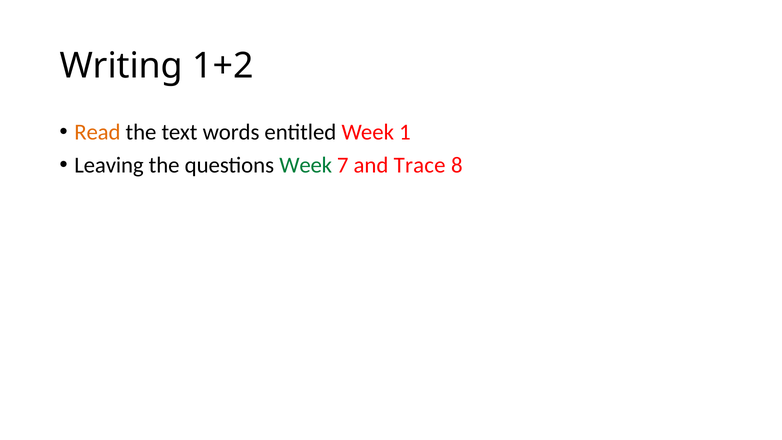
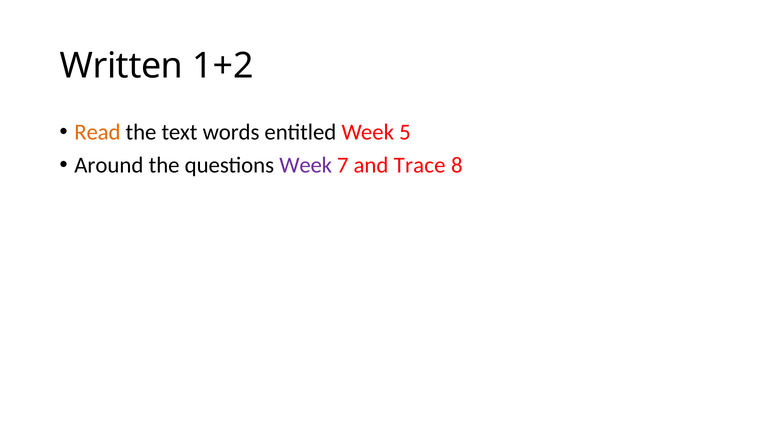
Writing: Writing -> Written (121, 66)
1: 1 -> 5 (405, 132)
Leaving: Leaving -> Around (109, 165)
Week colour: green -> purple (306, 165)
